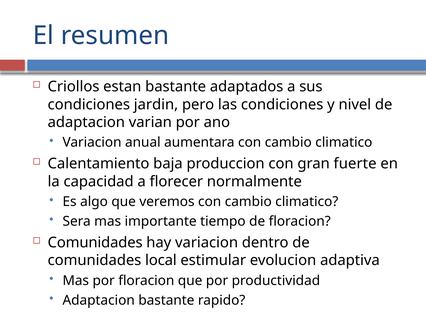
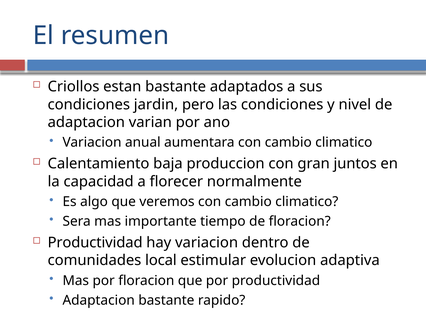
fuerte: fuerte -> juntos (355, 164)
Comunidades: Comunidades -> Productividad (95, 242)
